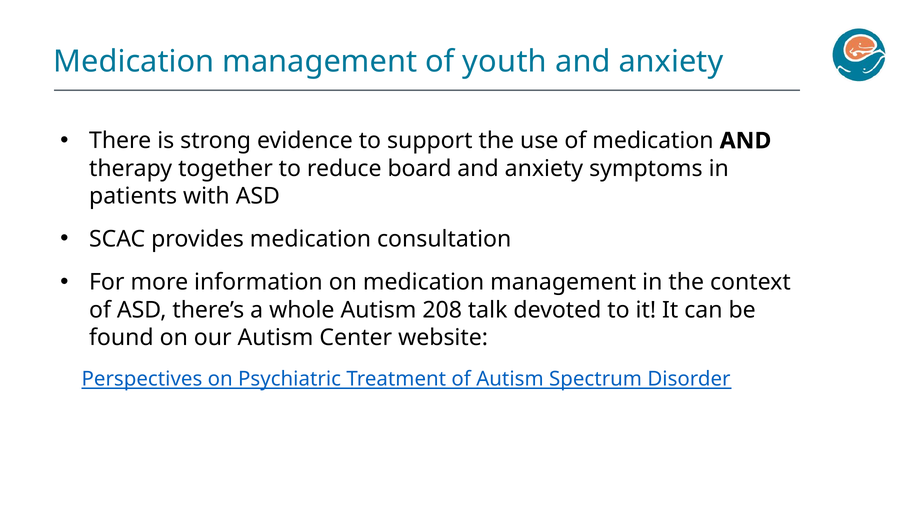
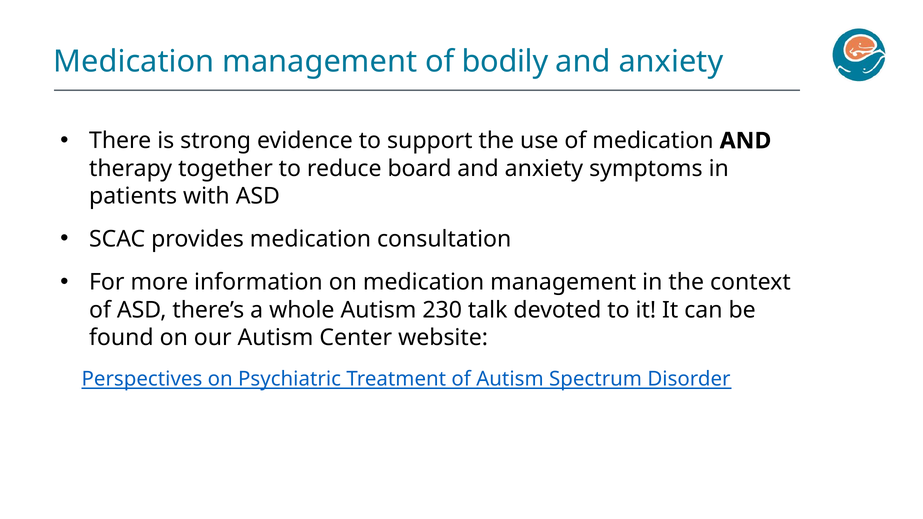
youth: youth -> bodily (505, 62)
208: 208 -> 230 (442, 310)
